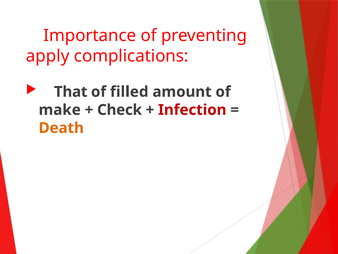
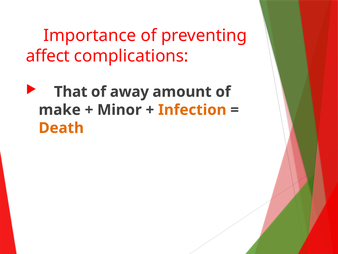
apply: apply -> affect (48, 56)
filled: filled -> away (129, 92)
Check: Check -> Minor (119, 110)
Infection colour: red -> orange (192, 110)
